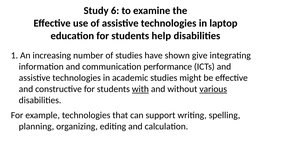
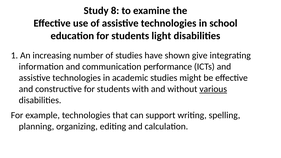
6: 6 -> 8 (115, 11)
laptop: laptop -> school (223, 23)
help: help -> light (161, 36)
with underline: present -> none (140, 89)
